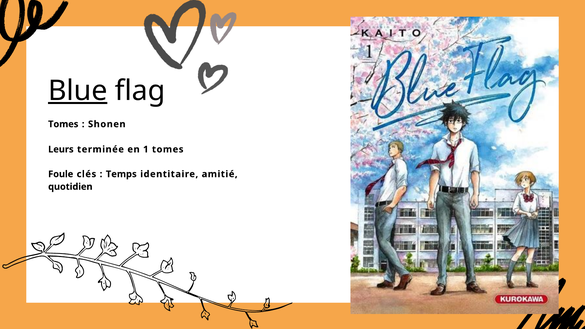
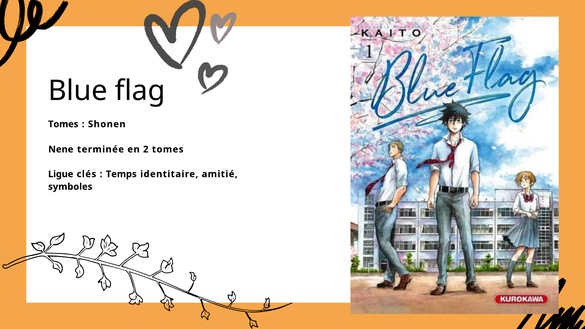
Blue underline: present -> none (78, 91)
Leurs: Leurs -> Nene (61, 149)
1: 1 -> 2 (146, 149)
Foule: Foule -> Ligue (61, 174)
quotidien: quotidien -> symboles (70, 187)
